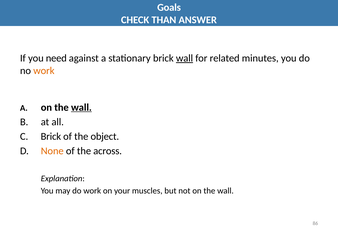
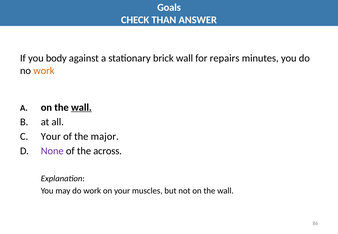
need: need -> body (56, 58)
wall underline: present -> none (184, 58)
related: related -> repairs (225, 58)
Brick: Brick -> Your (51, 136)
object: object -> major (105, 136)
None colour: orange -> purple (52, 151)
